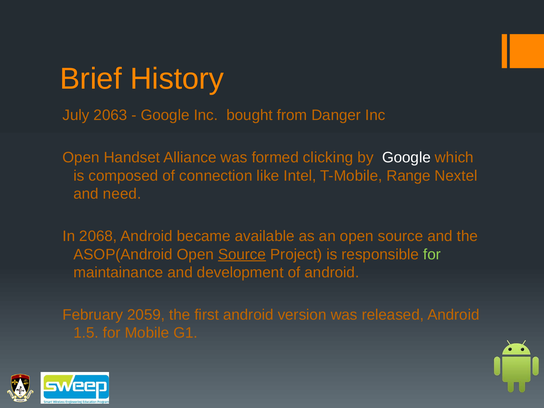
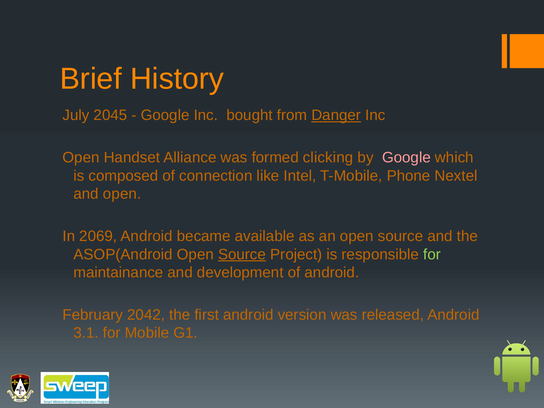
2063: 2063 -> 2045 (110, 115)
Danger underline: none -> present (336, 115)
Google colour: white -> pink (406, 158)
Range: Range -> Phone (409, 176)
and need: need -> open (122, 194)
2068: 2068 -> 2069 (98, 236)
2059: 2059 -> 2042 (146, 315)
1.5: 1.5 -> 3.1 (86, 333)
